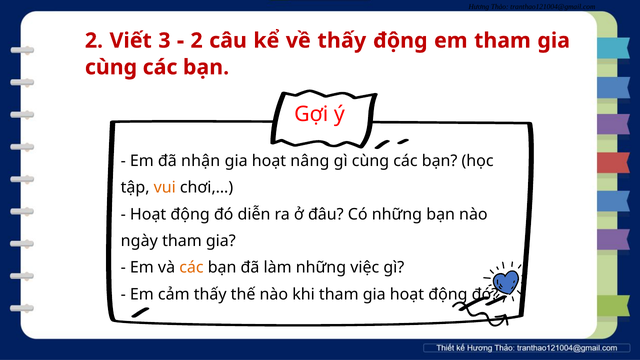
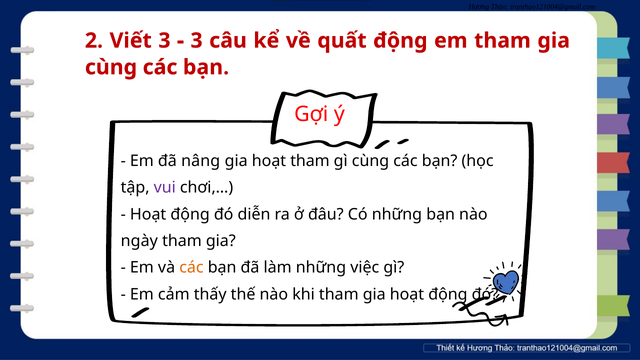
2: 2 -> 3 (197, 41)
về thấy: thấy -> quất (342, 41)
nhận: nhận -> nâng (201, 161)
hoạt nâng: nâng -> tham (310, 161)
vui colour: orange -> purple (165, 188)
